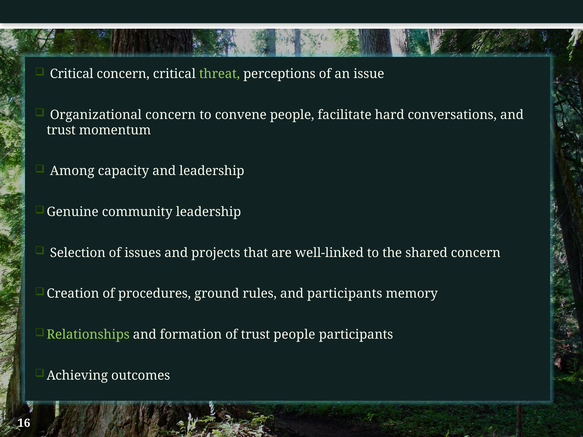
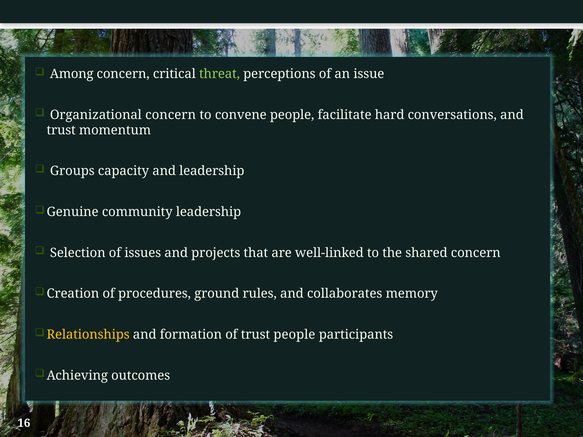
Critical: Critical -> Among (72, 74)
Among: Among -> Groups (72, 171)
and participants: participants -> collaborates (345, 294)
Relationships colour: light green -> yellow (88, 335)
